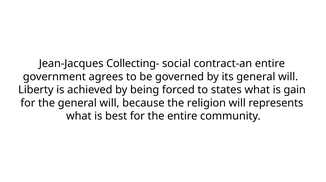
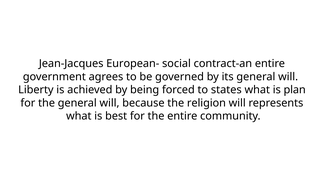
Collecting-: Collecting- -> European- (133, 63)
gain: gain -> plan (295, 90)
